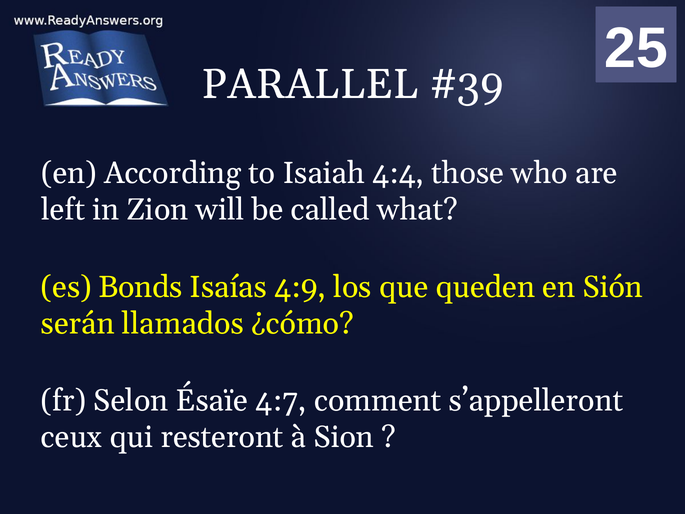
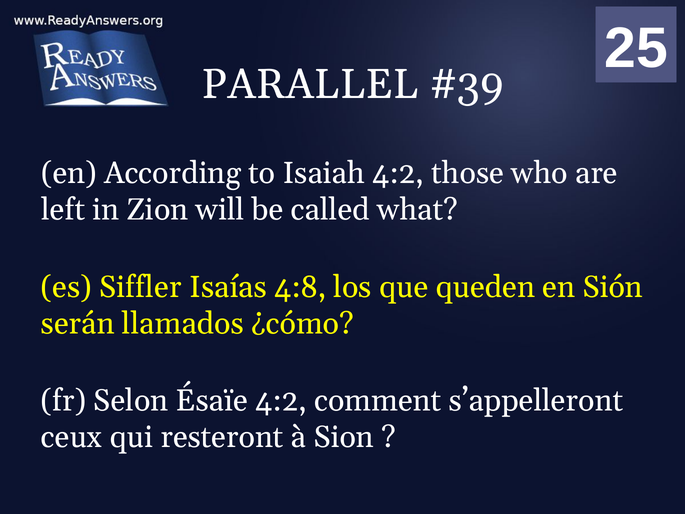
Isaiah 4:4: 4:4 -> 4:2 (398, 173)
Bonds: Bonds -> Siffler (140, 287)
4:9: 4:9 -> 4:8 (300, 287)
Ésaïe 4:7: 4:7 -> 4:2 (281, 401)
